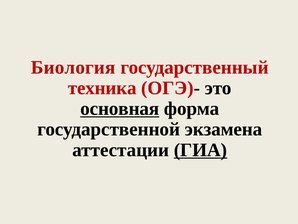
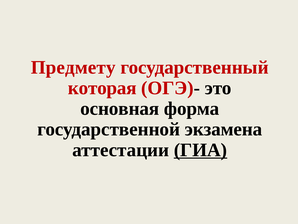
Биология: Биология -> Предмету (73, 67)
техника: техника -> которая (102, 88)
основная underline: present -> none (120, 108)
